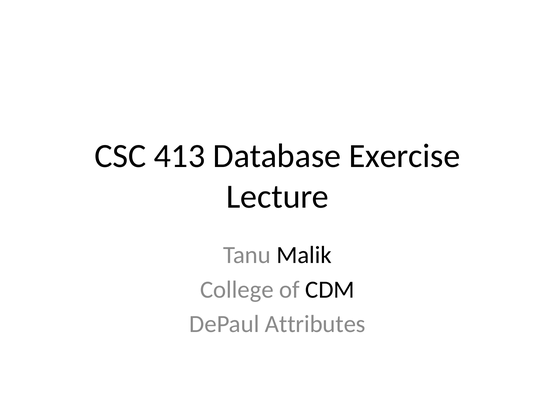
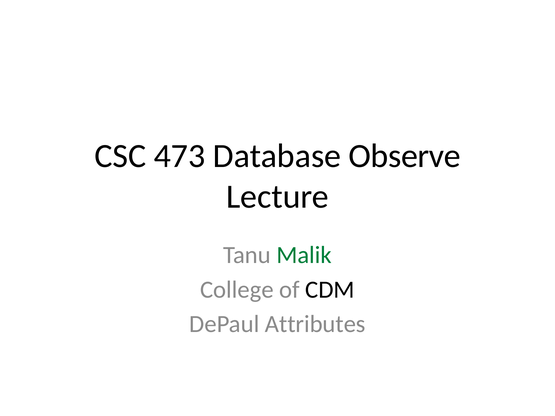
413: 413 -> 473 (179, 156)
Exercise: Exercise -> Observe (405, 156)
Malik colour: black -> green (304, 255)
